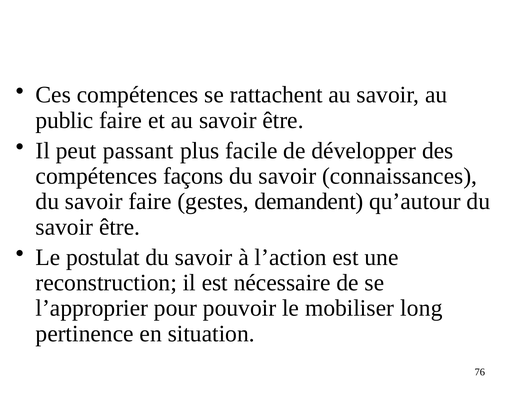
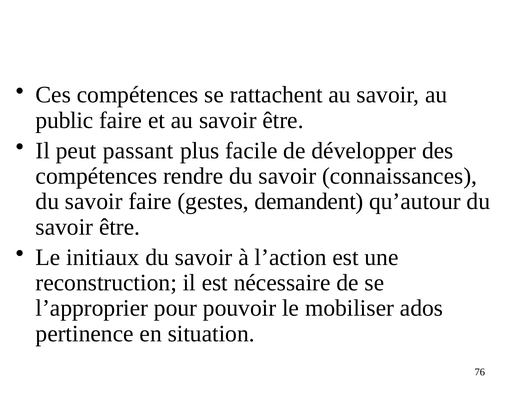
façons: façons -> rendre (193, 176)
postulat: postulat -> initiaux (103, 257)
long: long -> ados (421, 308)
